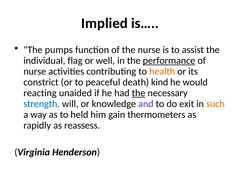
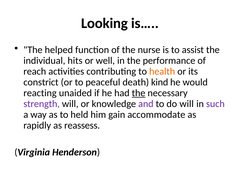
Implied: Implied -> Looking (104, 23)
pumps: pumps -> helped (59, 50)
flag: flag -> hits (75, 61)
performance underline: present -> none (169, 61)
nurse: nurse -> reach (35, 71)
strength colour: blue -> purple (42, 104)
do exit: exit -> will (187, 104)
such colour: orange -> purple (215, 104)
thermometers: thermometers -> accommodate (156, 115)
